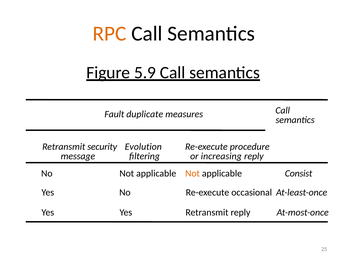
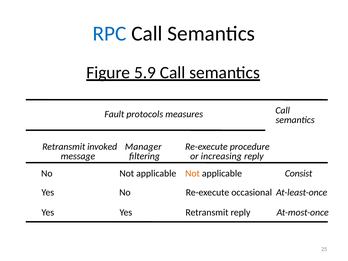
RPC colour: orange -> blue (110, 34)
duplicate: duplicate -> protocols (145, 114)
security: security -> invoked (102, 147)
Evolution: Evolution -> Manager (143, 147)
